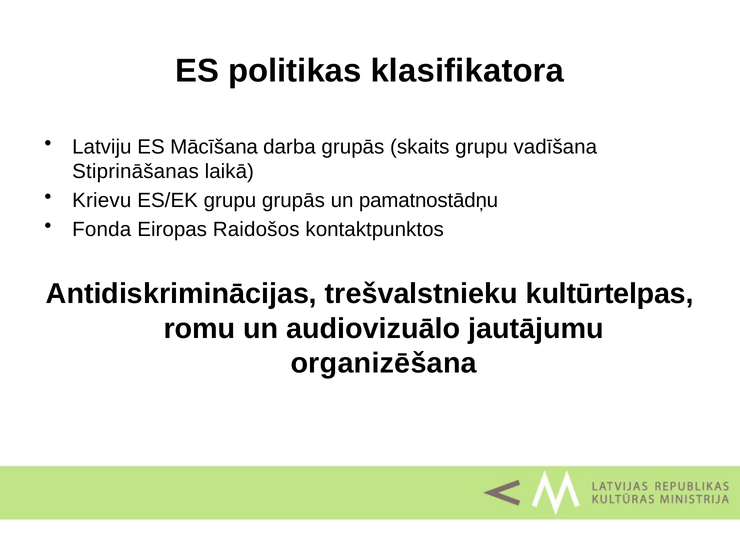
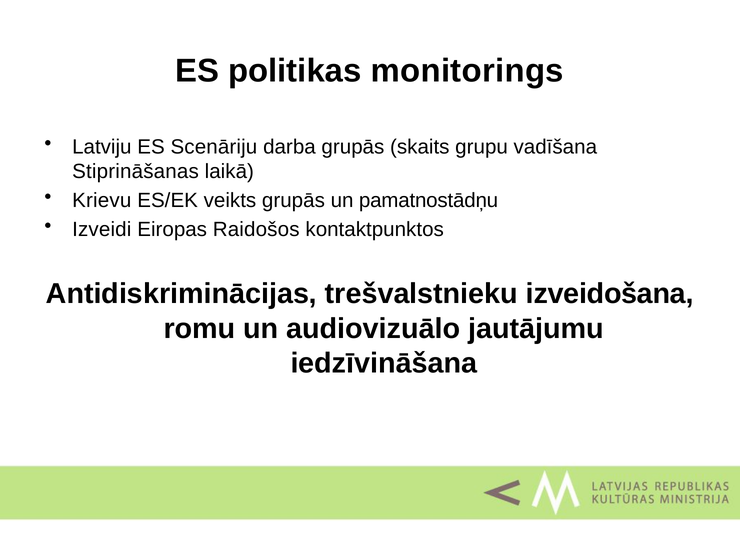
klasifikatora: klasifikatora -> monitorings (467, 71)
Mācīšana: Mācīšana -> Scenāriju (214, 147)
ES/EK grupu: grupu -> veikts (230, 200)
Fonda: Fonda -> Izveidi (102, 229)
kultūrtelpas: kultūrtelpas -> izveidošana (610, 294)
organizēšana: organizēšana -> iedzīvināšana (384, 363)
